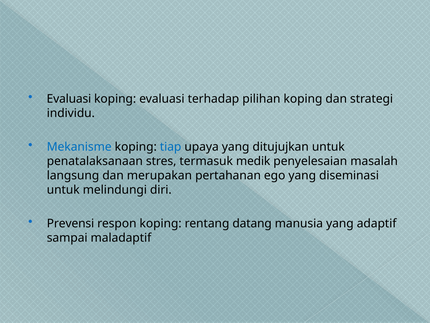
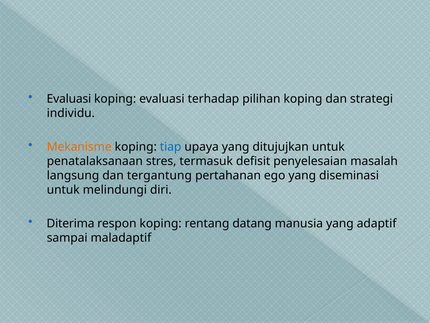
Mekanisme colour: blue -> orange (79, 147)
medik: medik -> defisit (253, 161)
merupakan: merupakan -> tergantung (159, 175)
Prevensi: Prevensi -> Diterima (71, 223)
